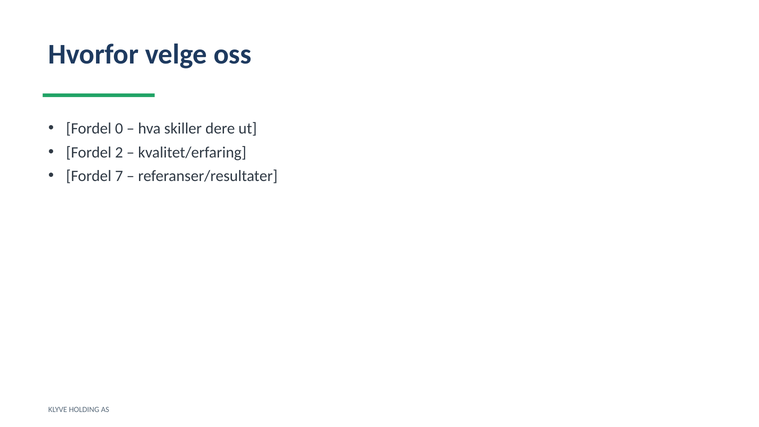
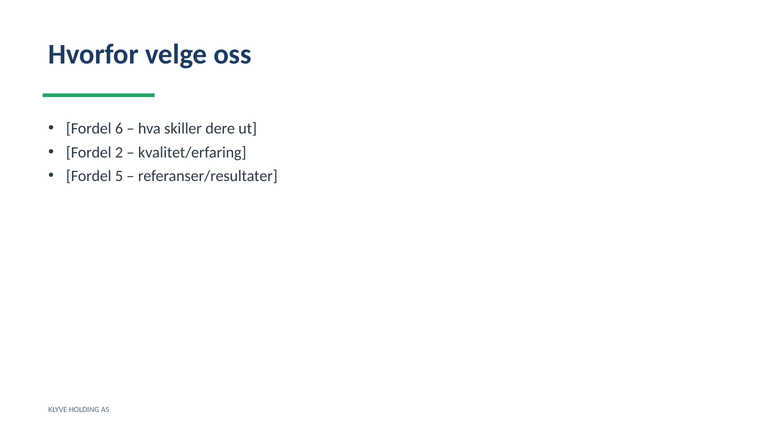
0: 0 -> 6 (119, 129)
7: 7 -> 5 (119, 176)
